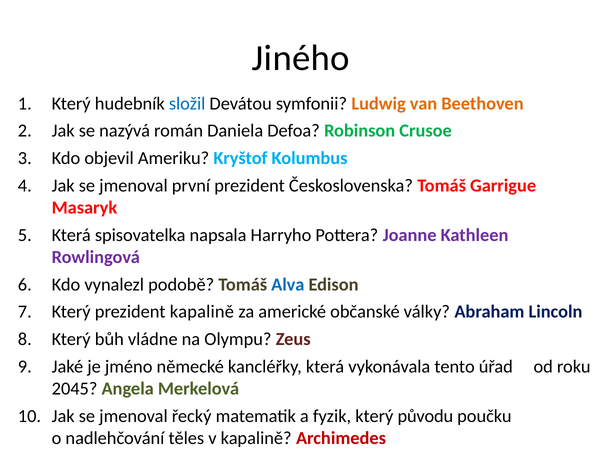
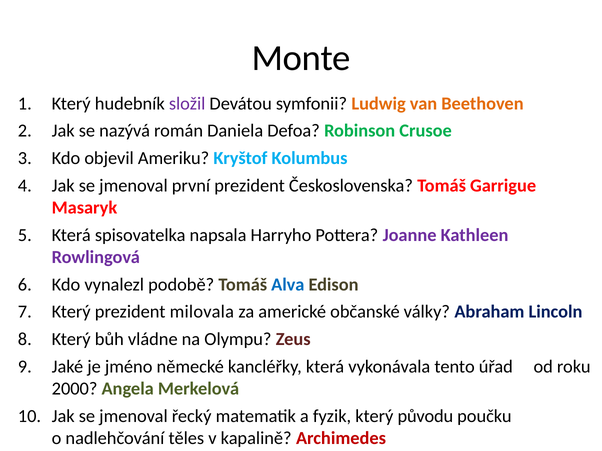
Jiného: Jiného -> Monte (301, 58)
složil colour: blue -> purple (187, 104)
prezident kapalině: kapalině -> milovala (202, 312)
2045: 2045 -> 2000 (75, 389)
